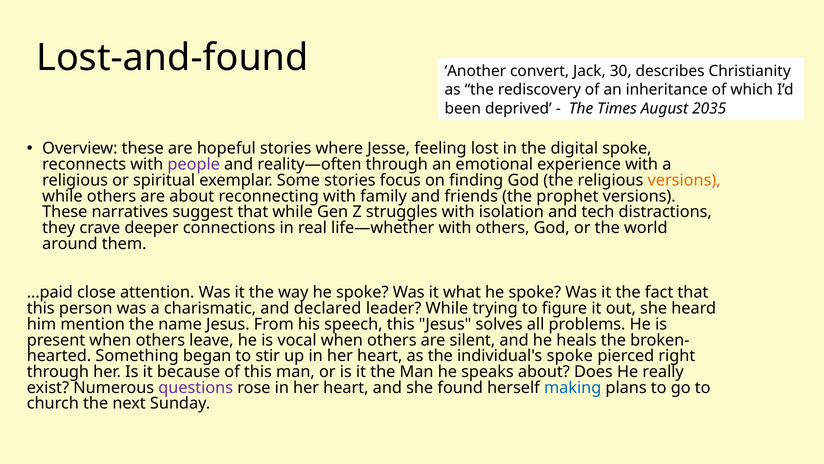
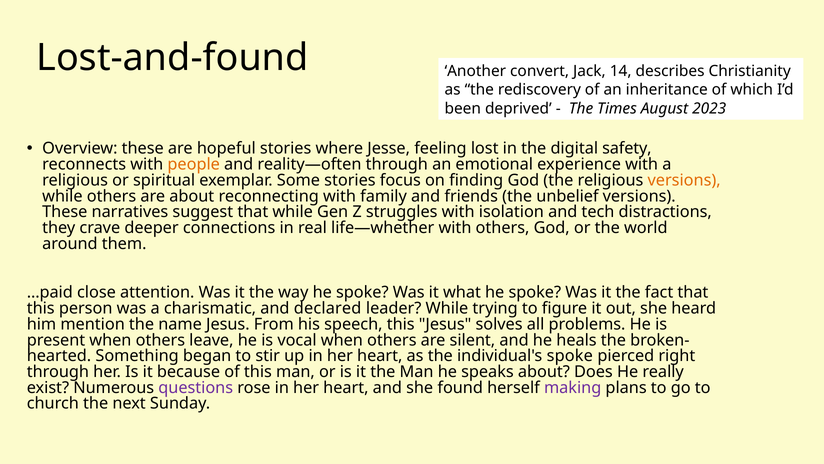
30: 30 -> 14 (621, 71)
2035: 2035 -> 2023 (709, 108)
digital spoke: spoke -> safety (627, 148)
people colour: purple -> orange (194, 164)
prophet: prophet -> unbelief (567, 196)
making colour: blue -> purple (573, 387)
